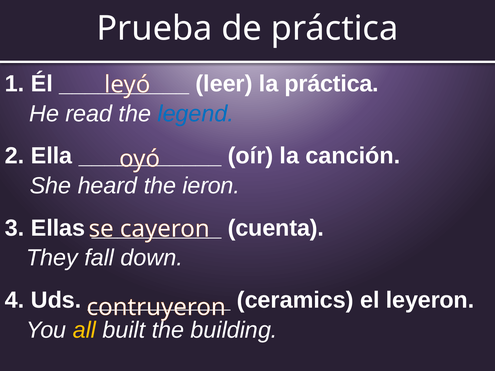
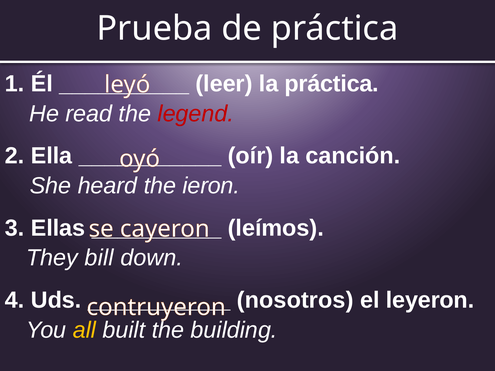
legend colour: blue -> red (196, 114)
cuenta: cuenta -> leímos (276, 228)
fall: fall -> bill (99, 258)
ceramics: ceramics -> nosotros (295, 300)
